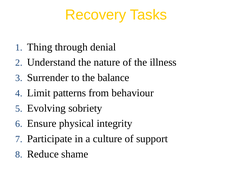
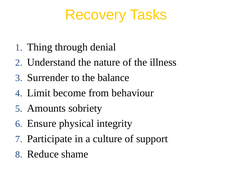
patterns: patterns -> become (70, 93)
Evolving: Evolving -> Amounts (46, 108)
